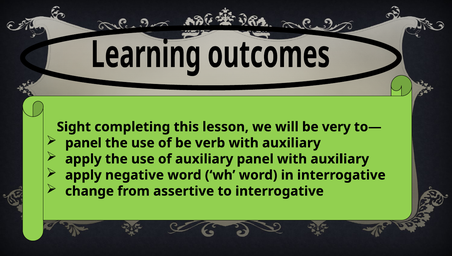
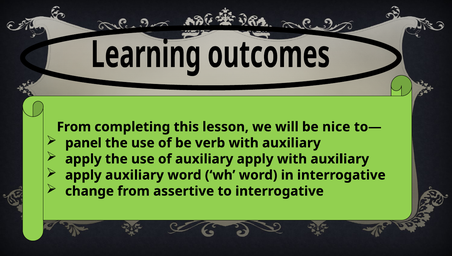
Sight: Sight -> From (74, 127)
very: very -> nice (336, 127)
auxiliary panel: panel -> apply (255, 159)
apply negative: negative -> auxiliary (135, 175)
